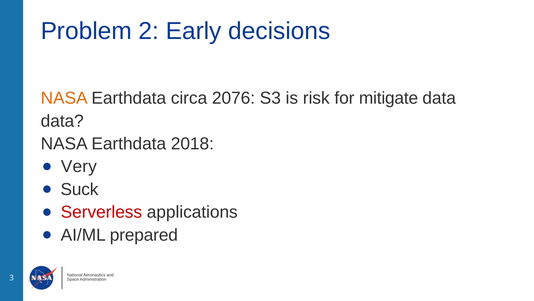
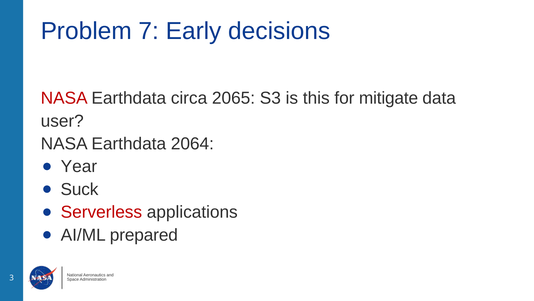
2: 2 -> 7 (149, 31)
NASA colour: orange -> red (64, 98)
2076: 2076 -> 2065 (233, 98)
risk: risk -> this (316, 98)
data: data -> user (62, 121)
2018: 2018 -> 2064 (192, 143)
Very: Very -> Year (79, 166)
